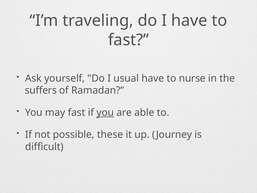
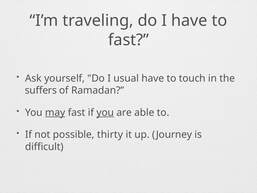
nurse: nurse -> touch (192, 78)
may underline: none -> present (55, 112)
these: these -> thirty (110, 134)
